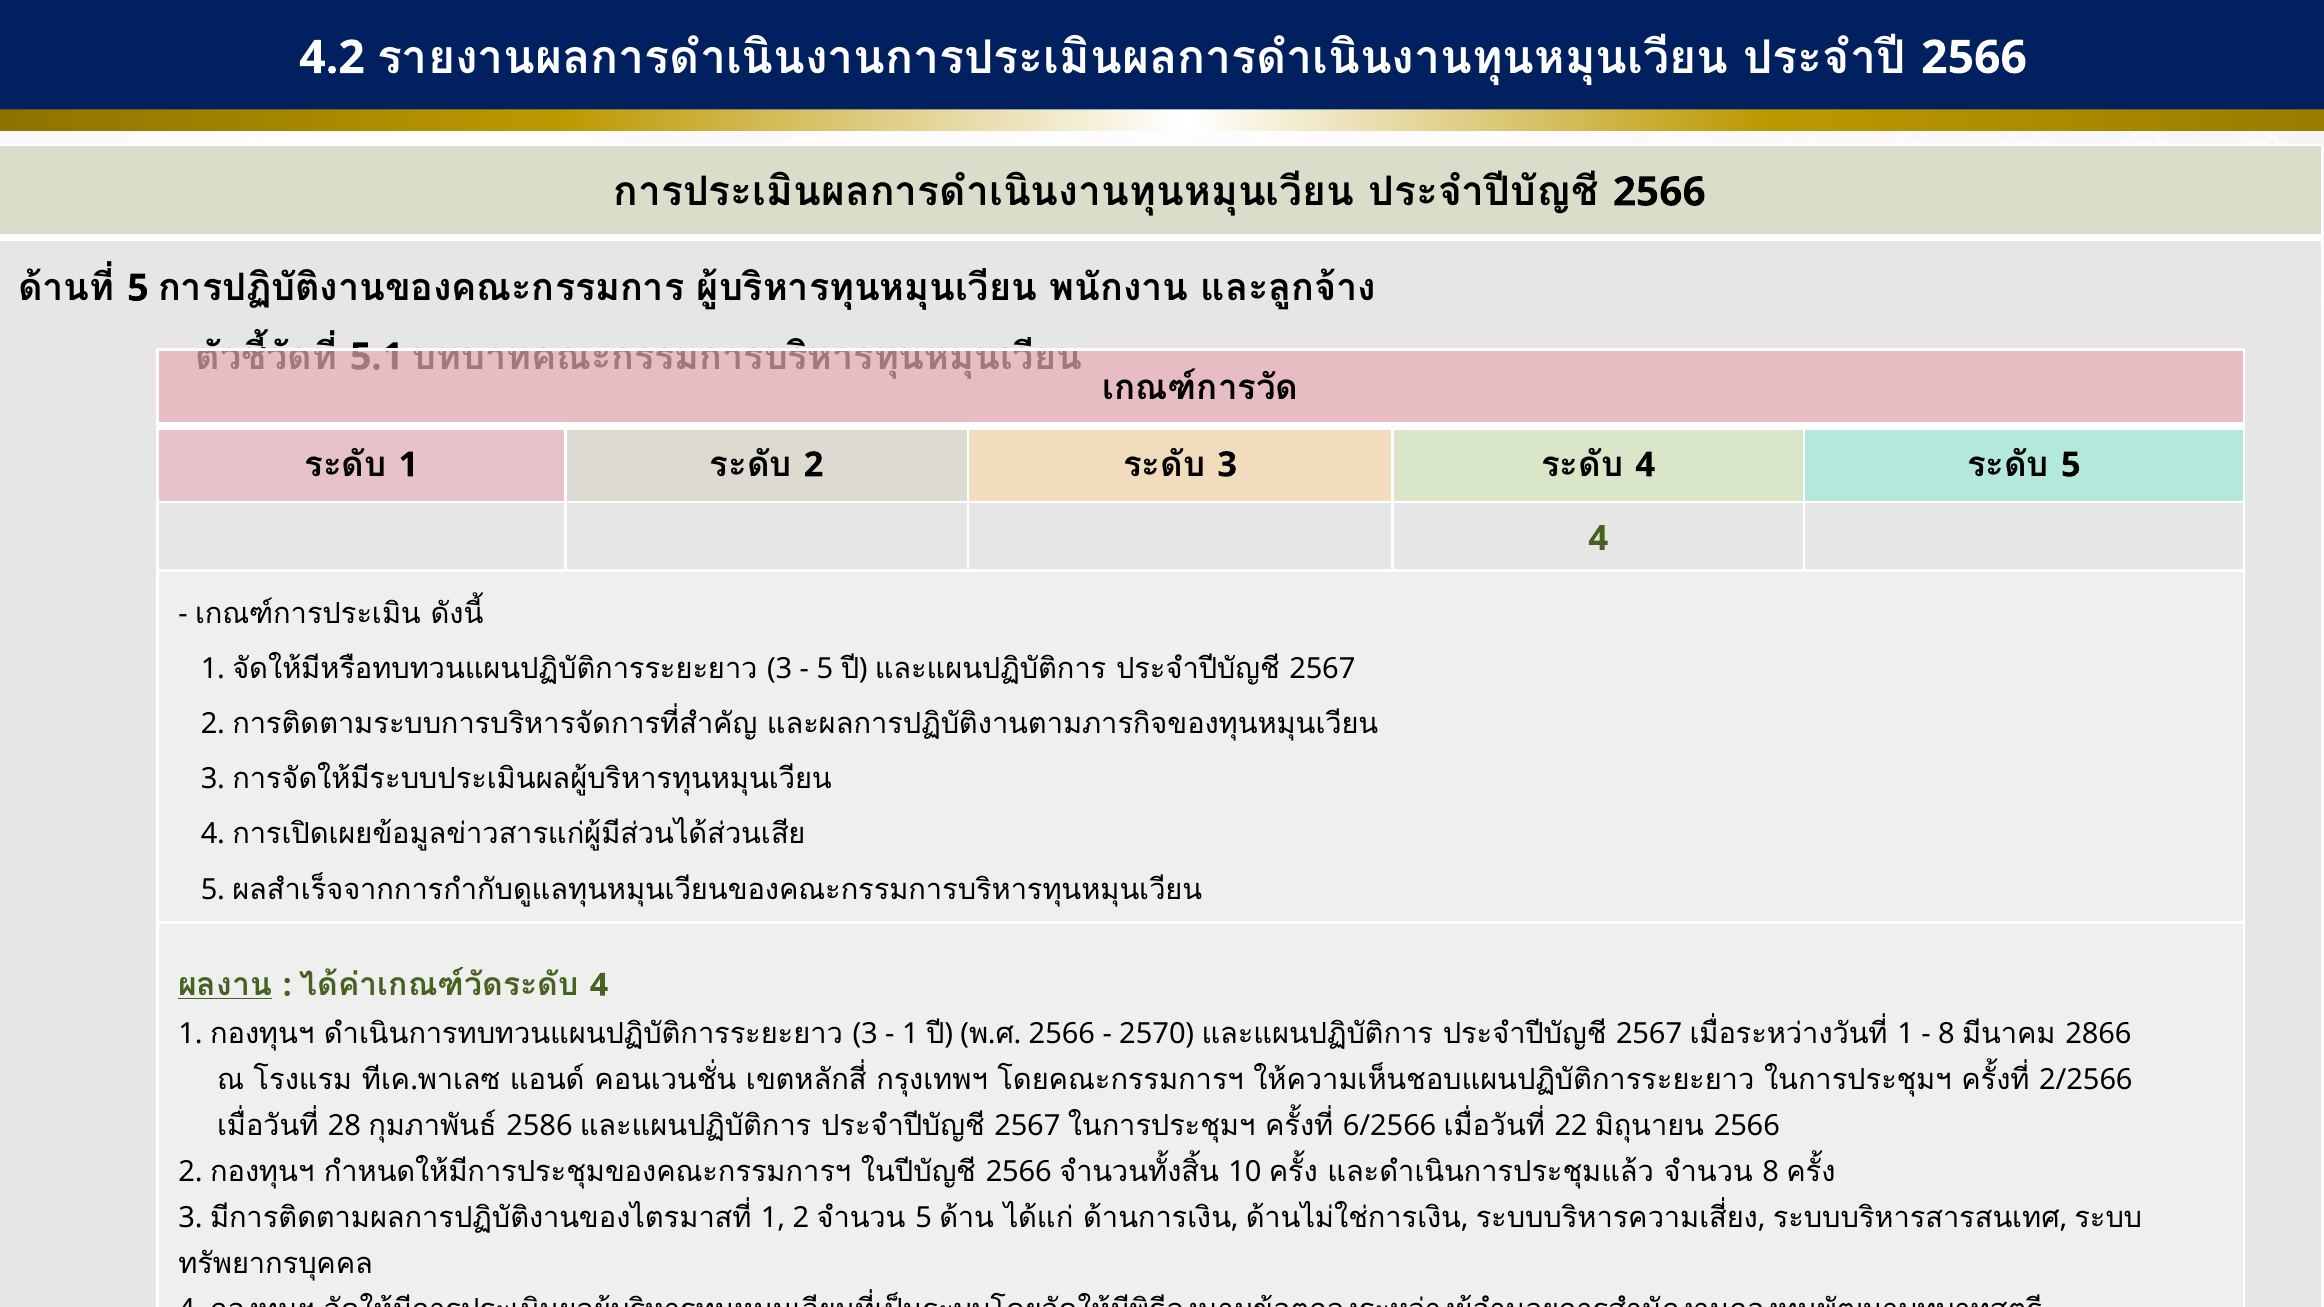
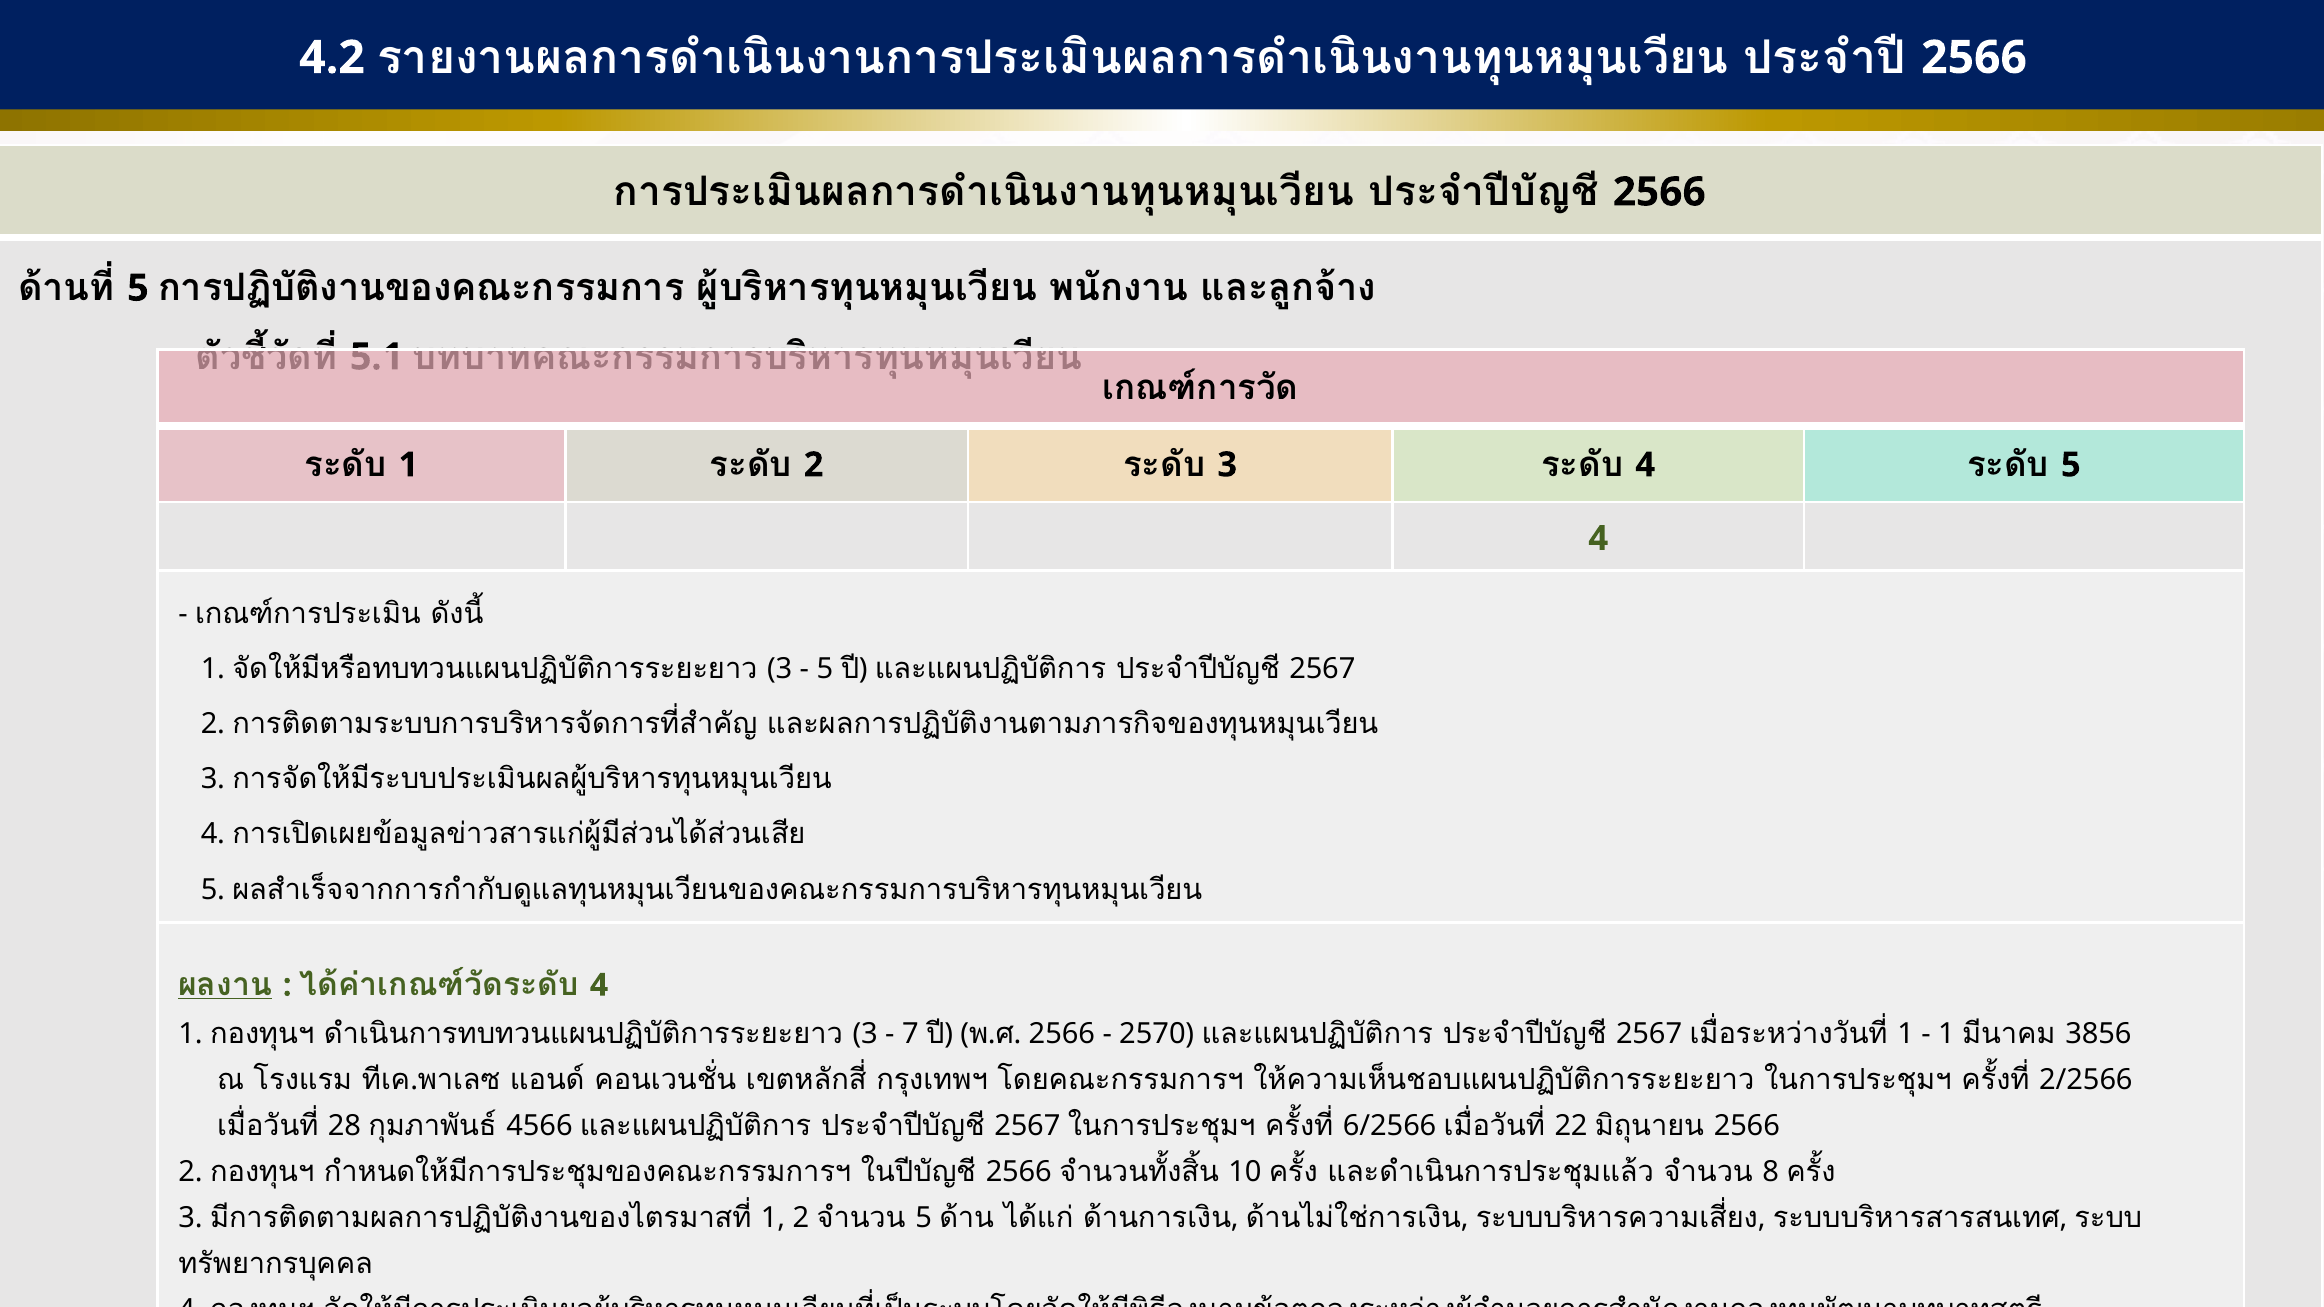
1: 1 -> 7 (910, 1034)
8: 8 -> 1 (1946, 1034)
2866: 2866 -> 3856 (2098, 1034)
2586: 2586 -> 4566 (540, 1126)
